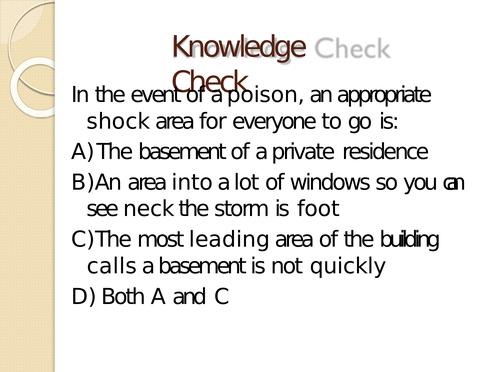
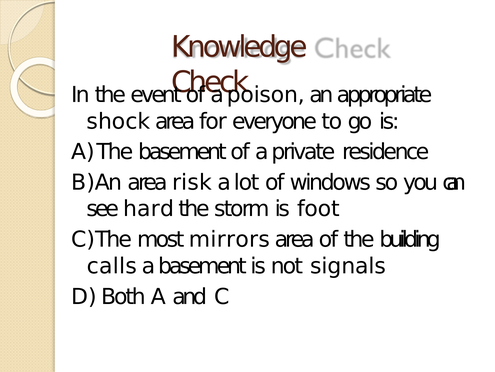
into: into -> risk (192, 182)
neck: neck -> hard (149, 209)
leading: leading -> mirrors (229, 239)
quickly: quickly -> signals (348, 266)
